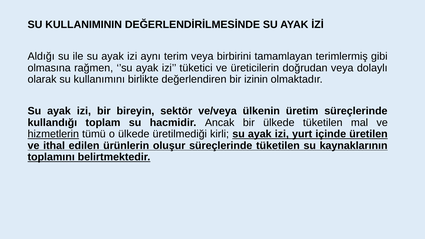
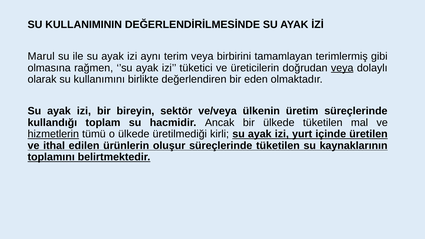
Aldığı: Aldığı -> Marul (41, 56)
veya underline: none -> present (342, 68)
izinin: izinin -> eden (256, 79)
